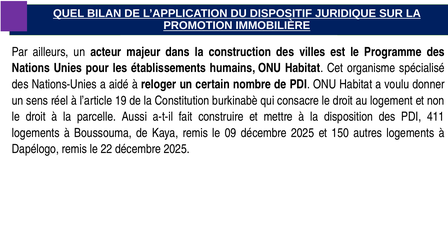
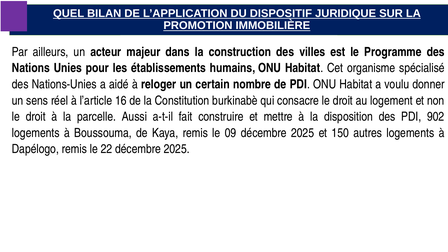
19: 19 -> 16 (121, 101)
411: 411 -> 902 (436, 117)
